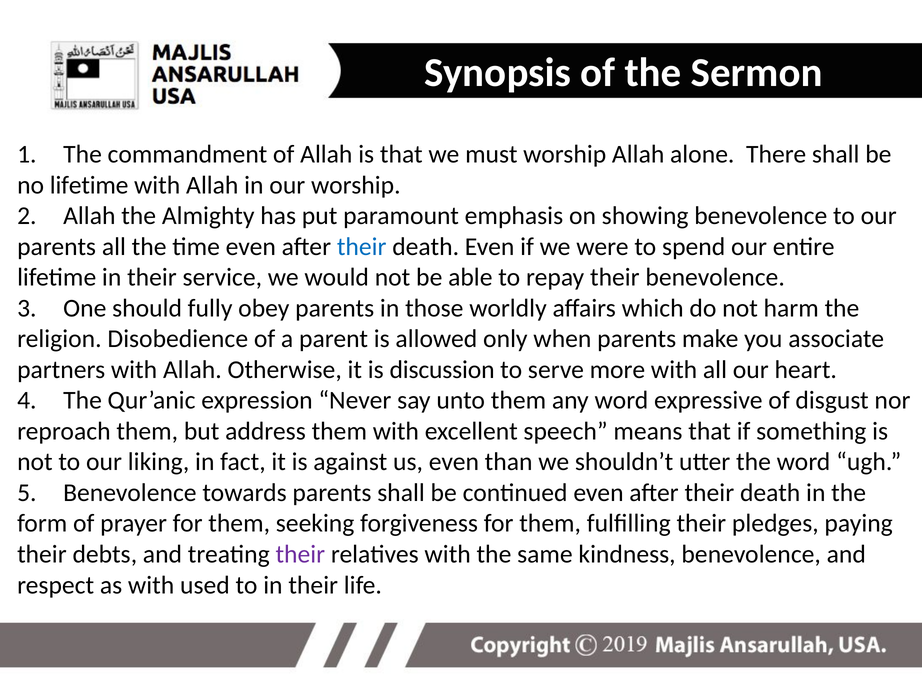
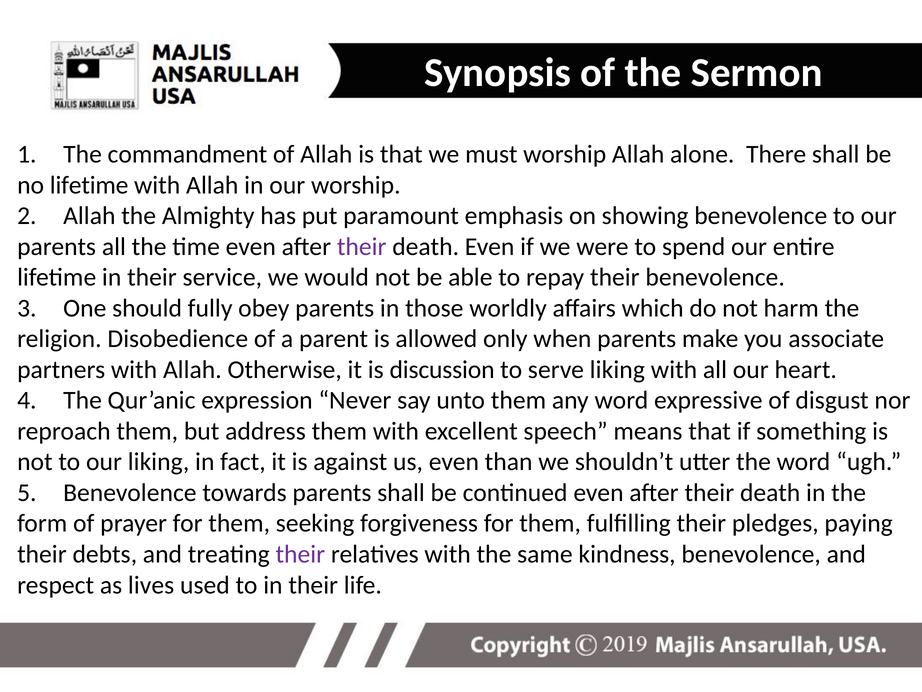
their colour: blue -> purple (362, 246)
serve more: more -> liking (617, 369)
as with: with -> lives (151, 585)
